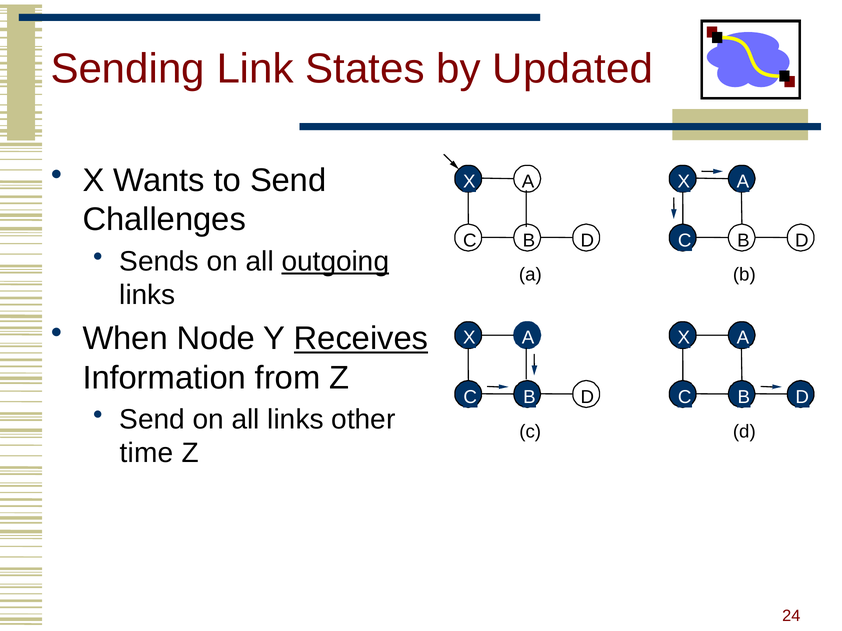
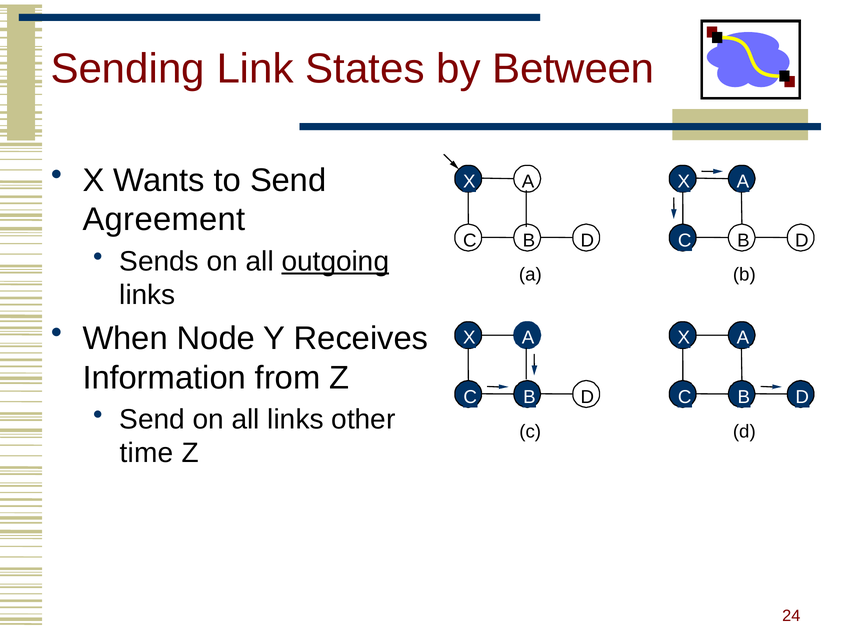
Updated: Updated -> Between (573, 69)
Challenges: Challenges -> Agreement (164, 220)
Receives underline: present -> none (361, 339)
